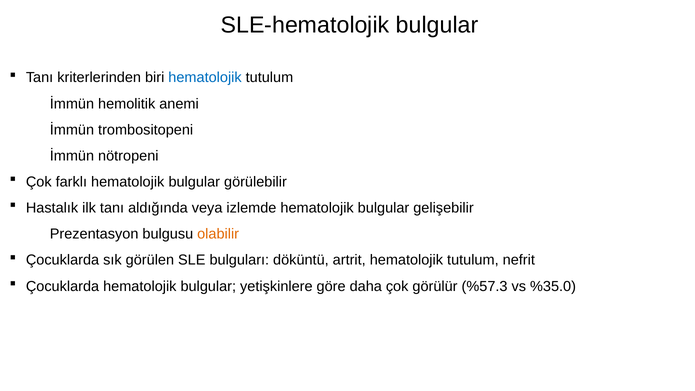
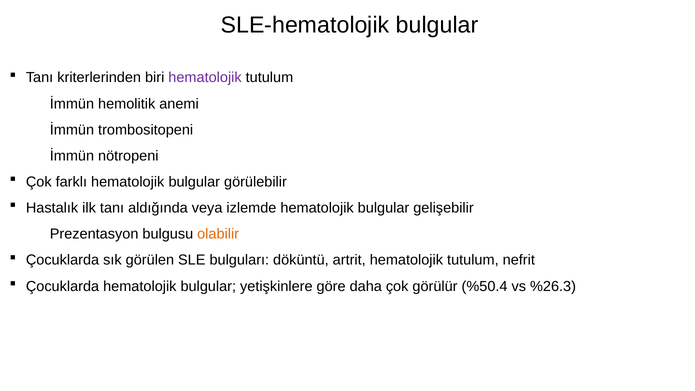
hematolojik colour: blue -> purple (205, 78)
%57.3: %57.3 -> %50.4 (485, 286)
%35.0: %35.0 -> %26.3 (553, 286)
